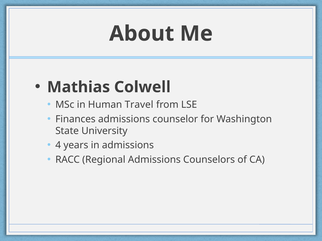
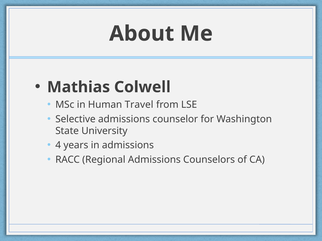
Finances: Finances -> Selective (75, 119)
